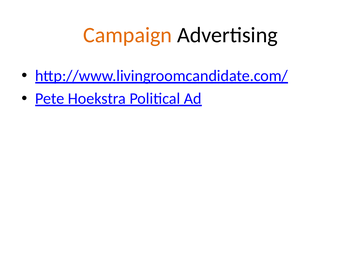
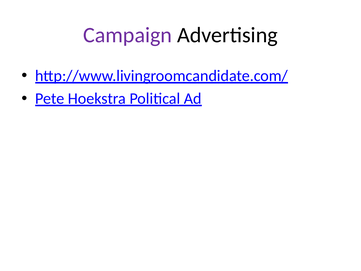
Campaign colour: orange -> purple (128, 35)
